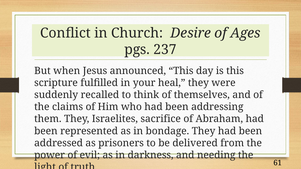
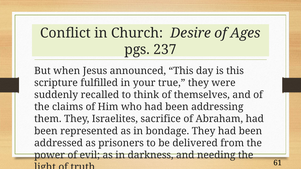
heal: heal -> true (172, 83)
